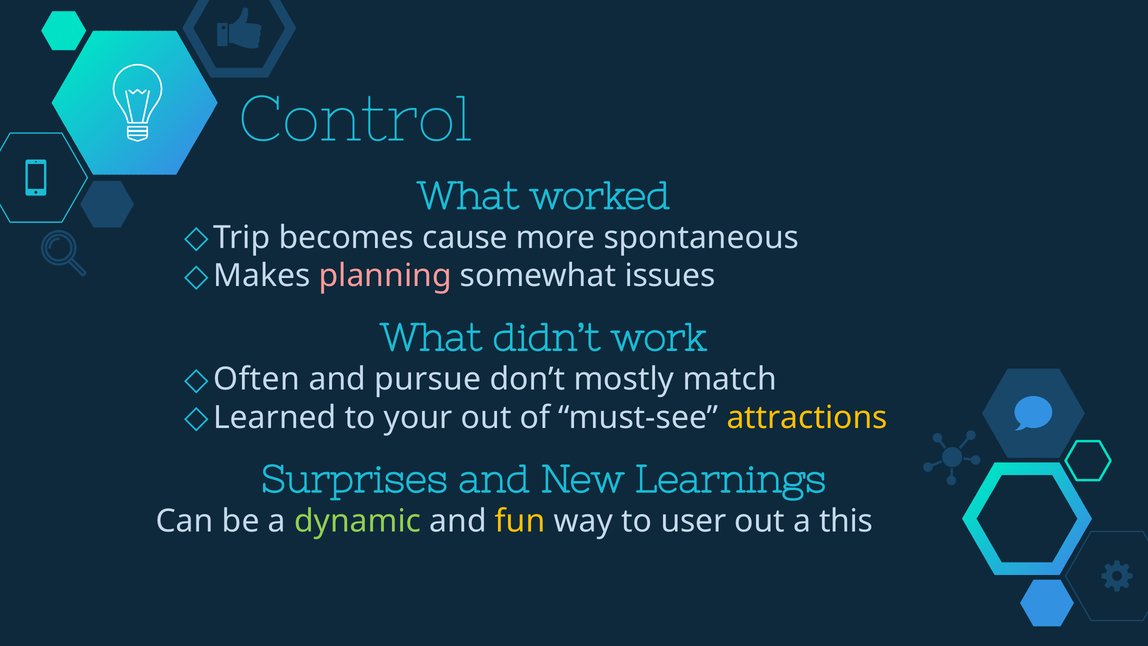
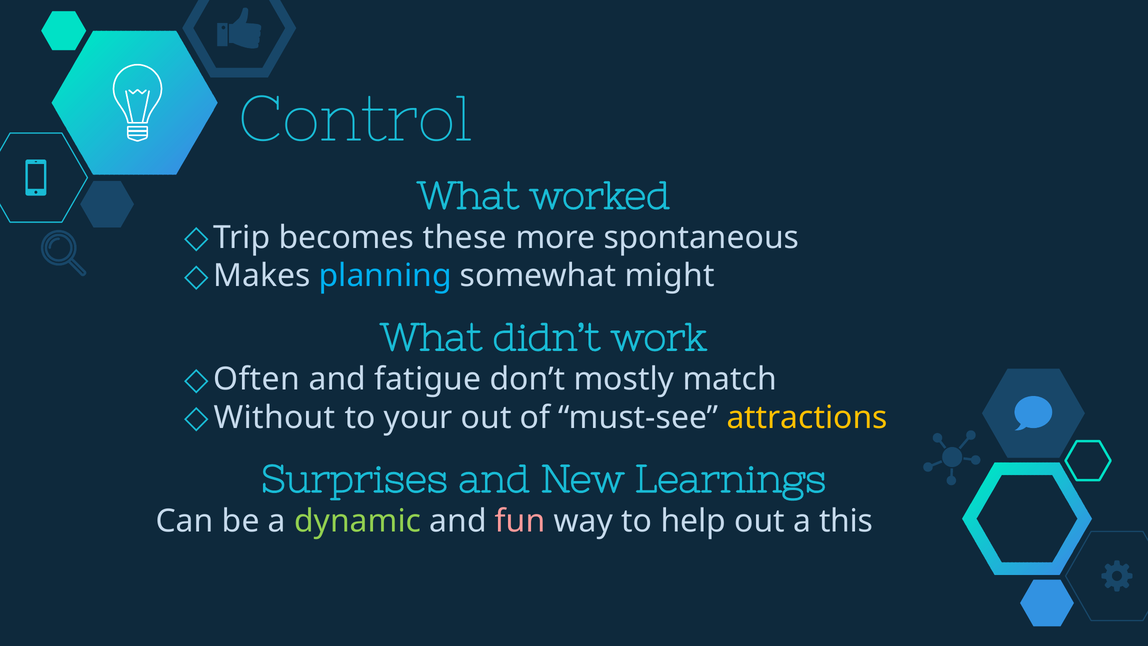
cause: cause -> these (465, 238)
planning colour: pink -> light blue (385, 276)
issues: issues -> might (670, 276)
pursue: pursue -> fatigue (428, 379)
Learned: Learned -> Without (275, 417)
fun colour: yellow -> pink (520, 521)
user: user -> help (693, 521)
